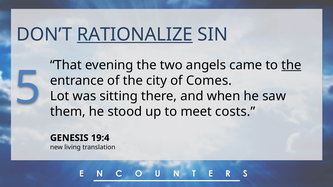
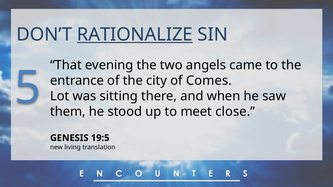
the underline: present -> none (291, 65)
costs: costs -> close (235, 112)
19:4: 19:4 -> 19:5 (100, 138)
